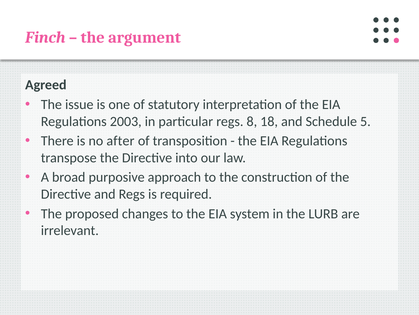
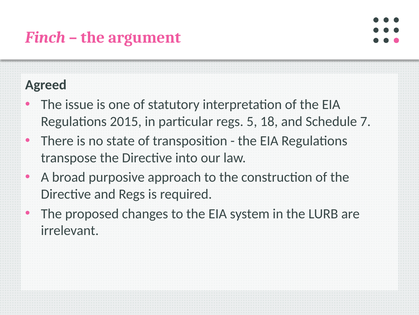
2003: 2003 -> 2015 (126, 121)
8: 8 -> 5 (252, 121)
5: 5 -> 7 (365, 121)
after: after -> state (121, 141)
